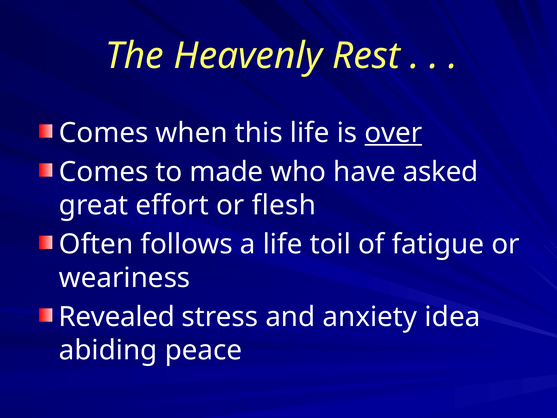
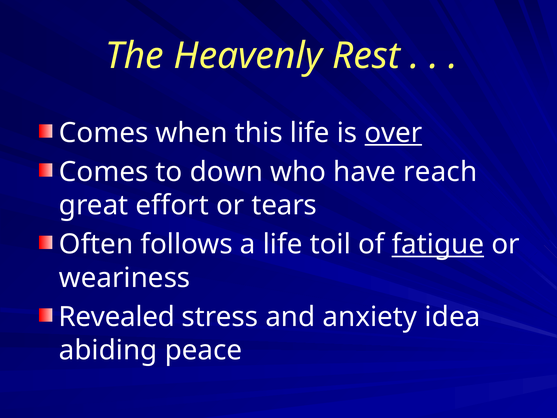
made: made -> down (226, 172)
asked: asked -> reach (440, 172)
flesh: flesh -> tears (284, 205)
fatigue underline: none -> present (438, 244)
